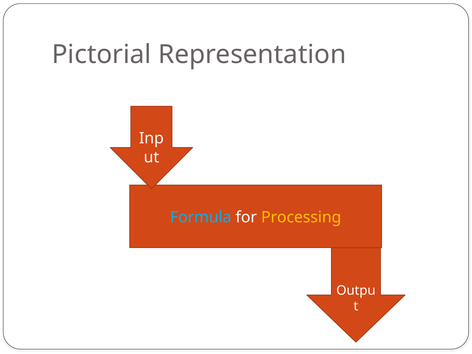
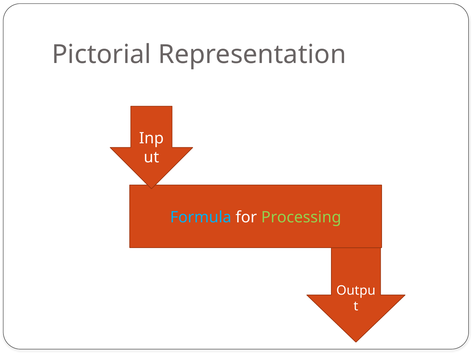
Processing colour: yellow -> light green (301, 217)
